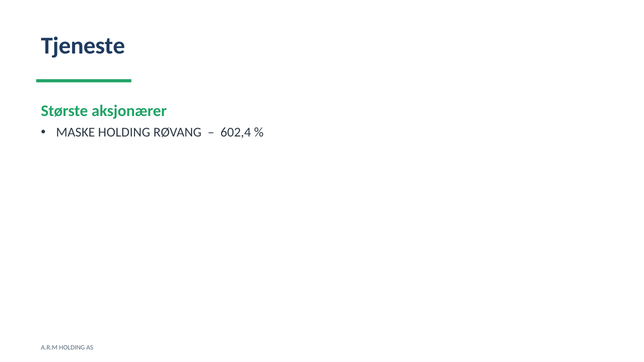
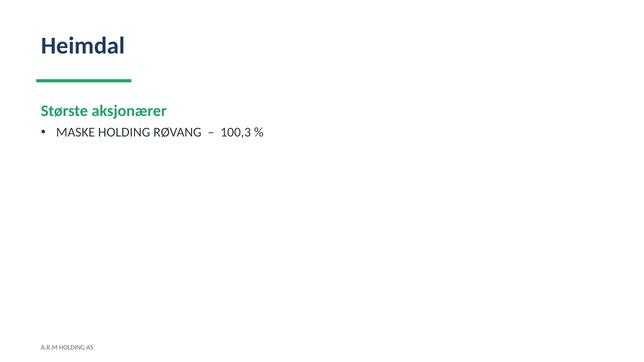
Tjeneste: Tjeneste -> Heimdal (83, 46)
602,4: 602,4 -> 100,3 (236, 132)
